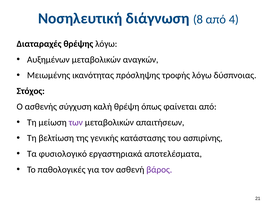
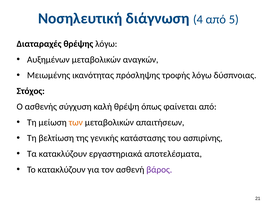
8: 8 -> 4 (198, 19)
4: 4 -> 5 (234, 19)
των colour: purple -> orange (76, 122)
Τα φυσιολογικό: φυσιολογικό -> κατακλύζουν (63, 154)
Το παθολογικές: παθολογικές -> κατακλύζουν (62, 169)
